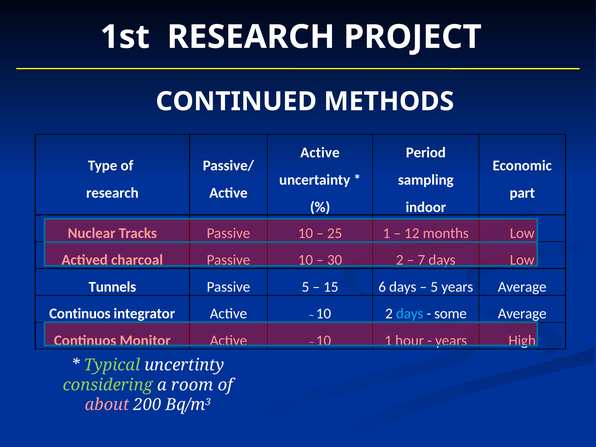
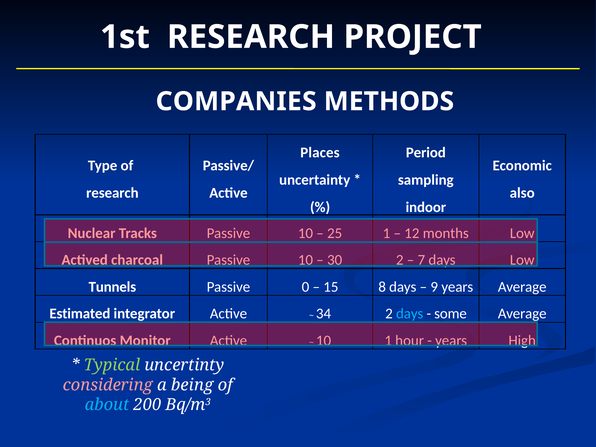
CONTINUED: CONTINUED -> COMPANIES (236, 101)
Active: Active -> Places (320, 153)
part: part -> also (522, 193)
Passive 5: 5 -> 0 (305, 287)
6: 6 -> 8 (382, 287)
5: 5 -> 9 (434, 287)
Continuos: Continuos -> Estimated (80, 314)
10: 10 -> 34 (324, 314)
considering colour: light green -> pink (108, 385)
room: room -> being (192, 385)
about colour: pink -> light blue (107, 405)
